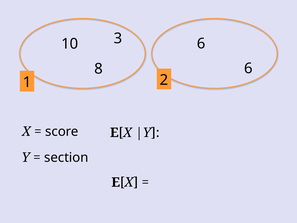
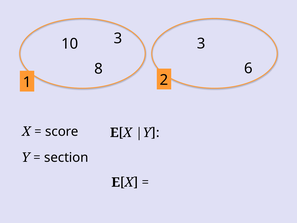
10 6: 6 -> 3 (201, 43)
